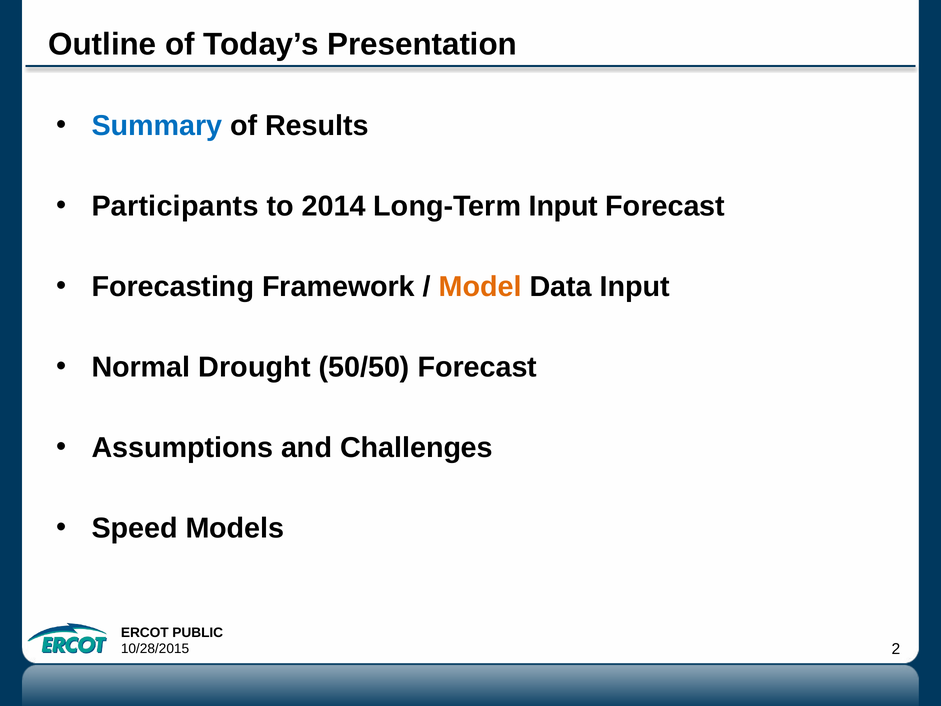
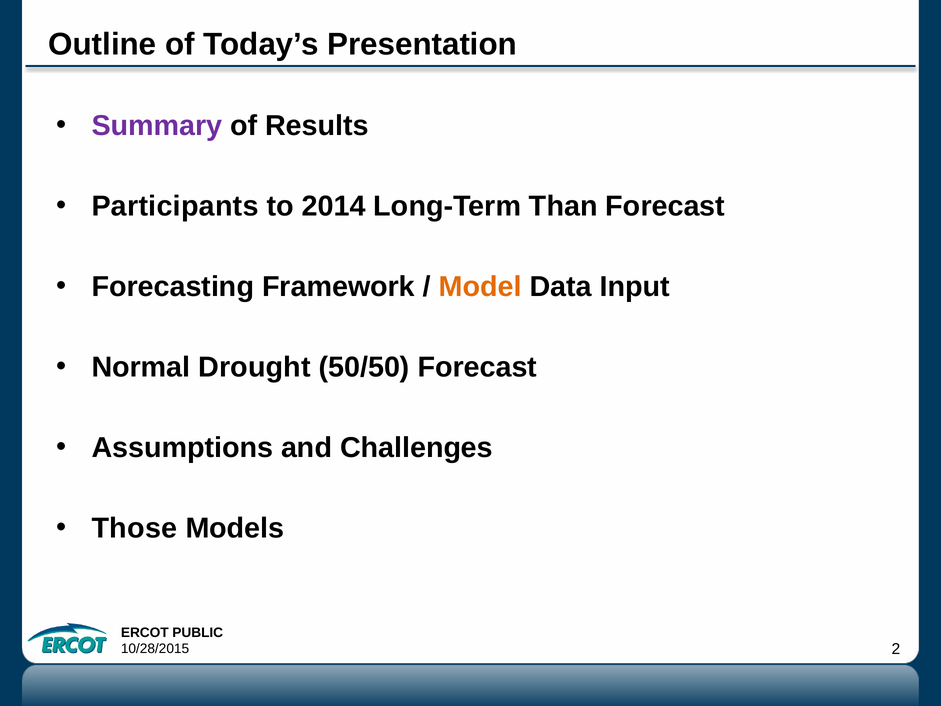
Summary colour: blue -> purple (157, 126)
Long-Term Input: Input -> Than (563, 206)
Speed: Speed -> Those (134, 528)
